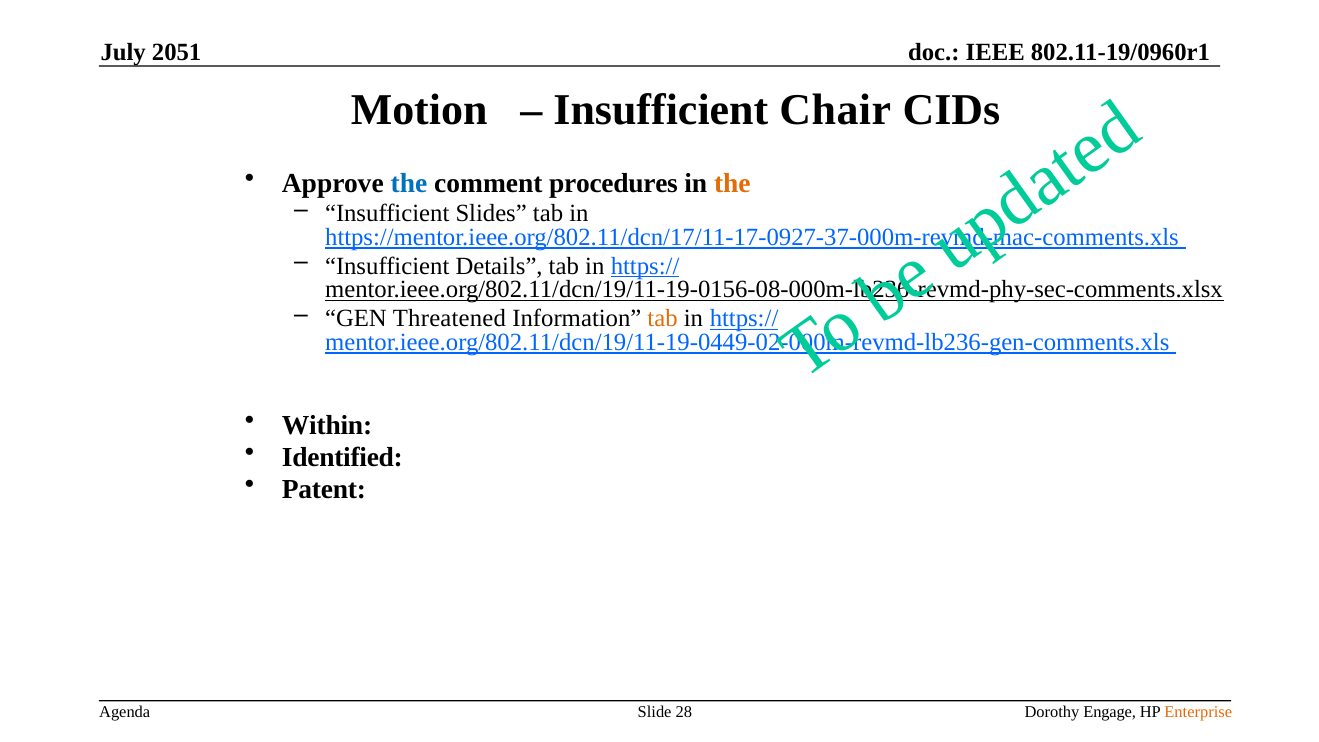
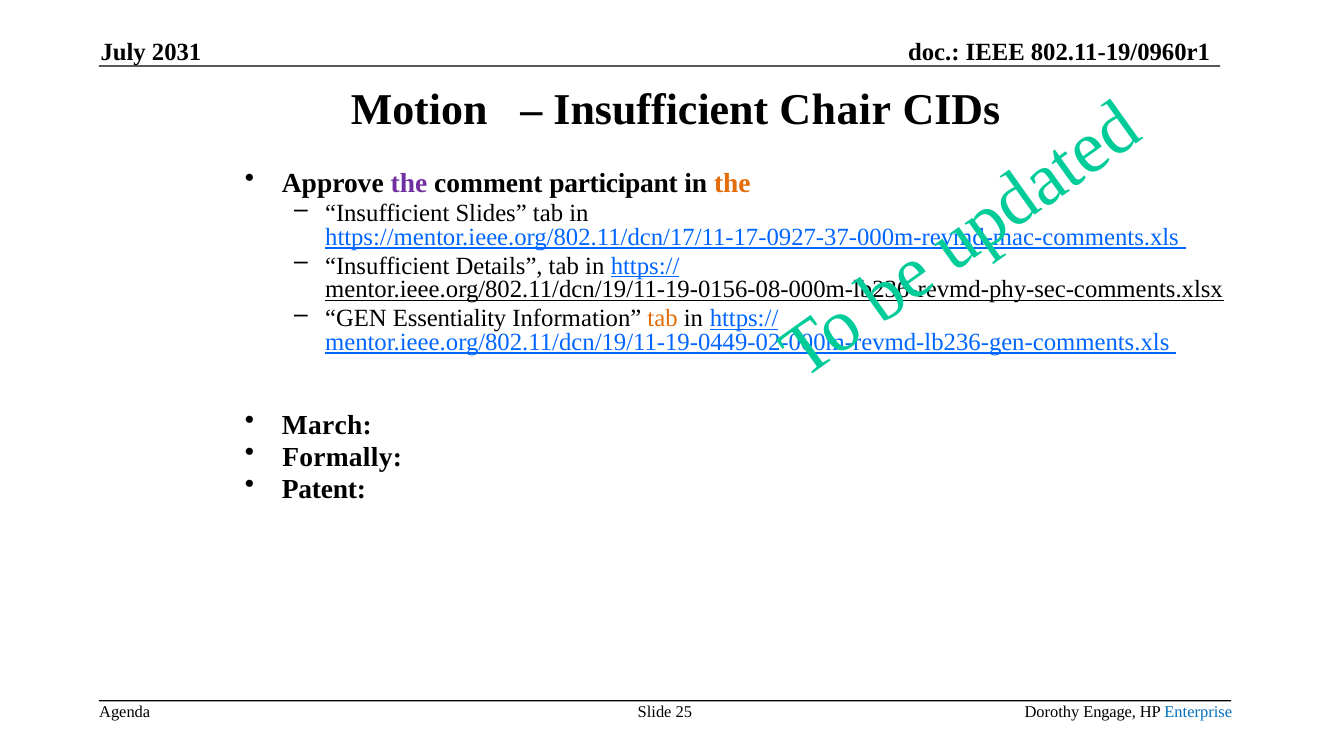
2051: 2051 -> 2031 (177, 53)
the colour: blue -> purple (409, 183)
procedures: procedures -> participant (614, 183)
Threatened: Threatened -> Essentiality (450, 318)
Within: Within -> March (327, 425)
Identified: Identified -> Formally (342, 457)
28: 28 -> 25 (684, 712)
Enterprise colour: orange -> blue (1198, 712)
